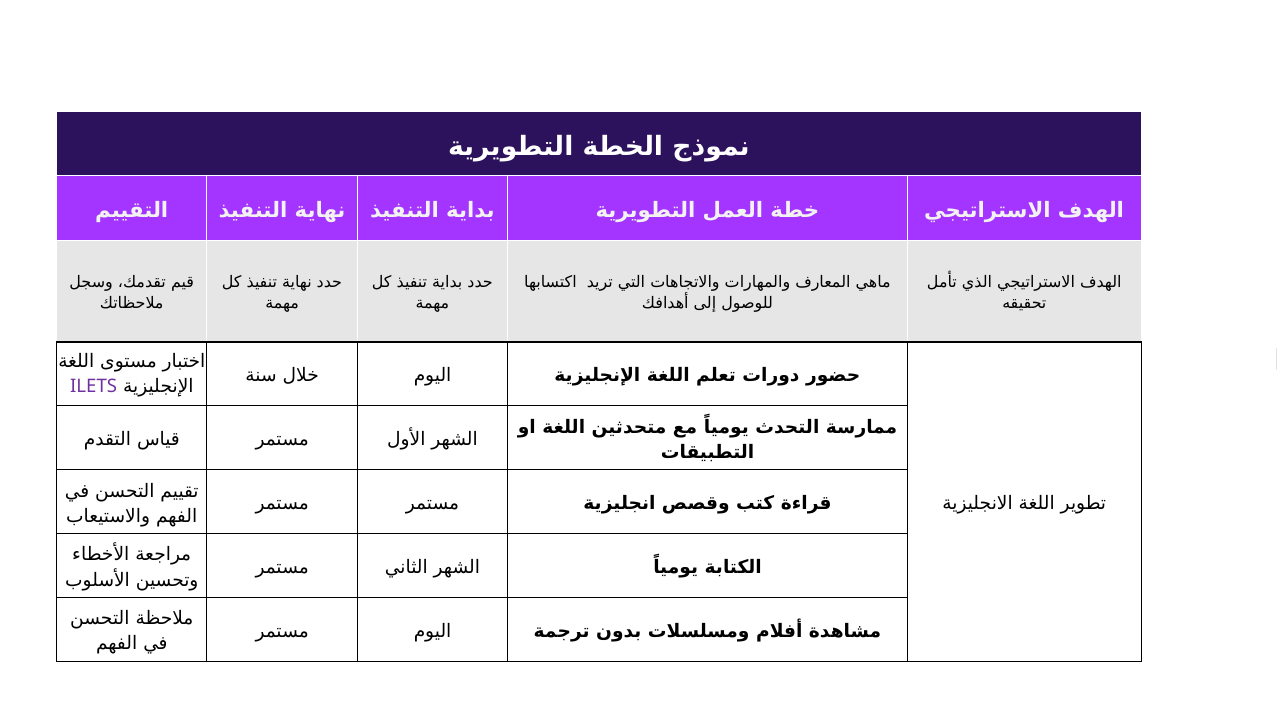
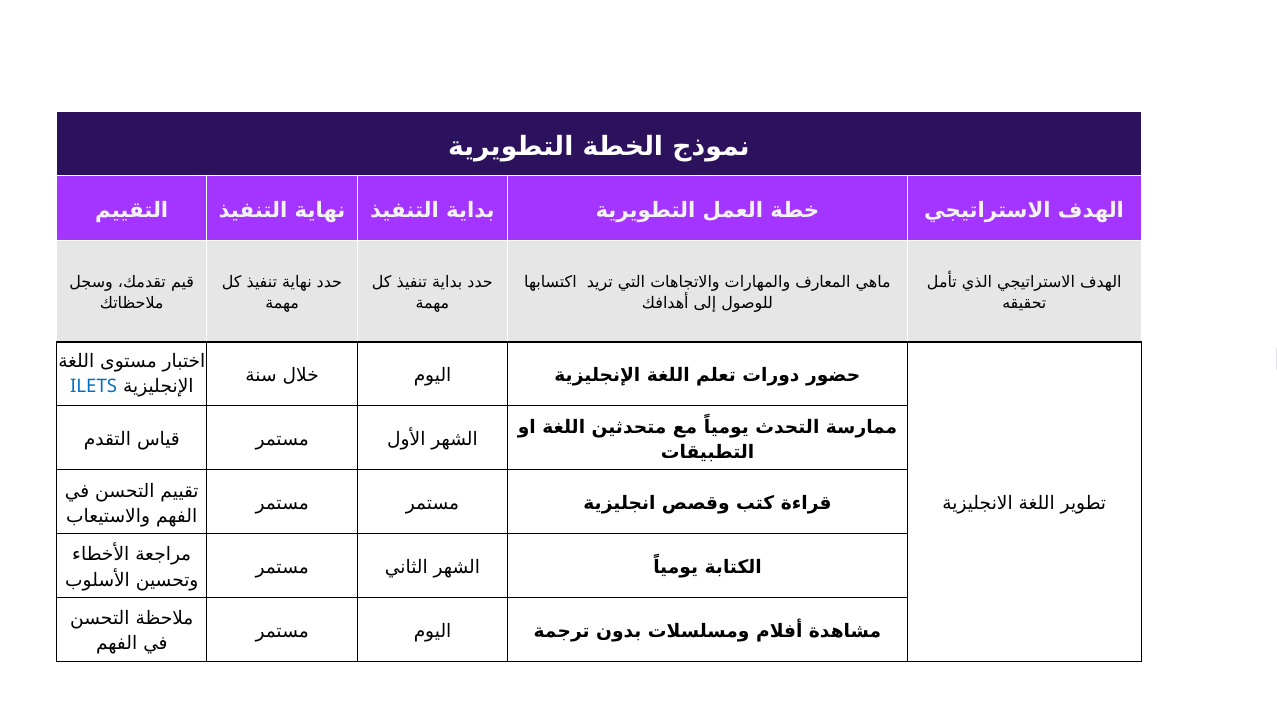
ILETS colour: purple -> blue (94, 386)
